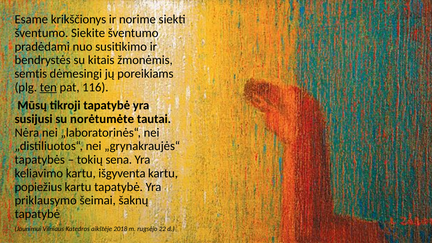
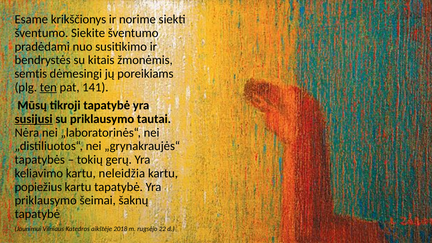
116: 116 -> 141 (95, 87)
susijusi underline: none -> present (34, 119)
su norėtumėte: norėtumėte -> priklausymo (102, 119)
sena: sena -> gerų (119, 160)
išgyventa: išgyventa -> neleidžia (122, 173)
